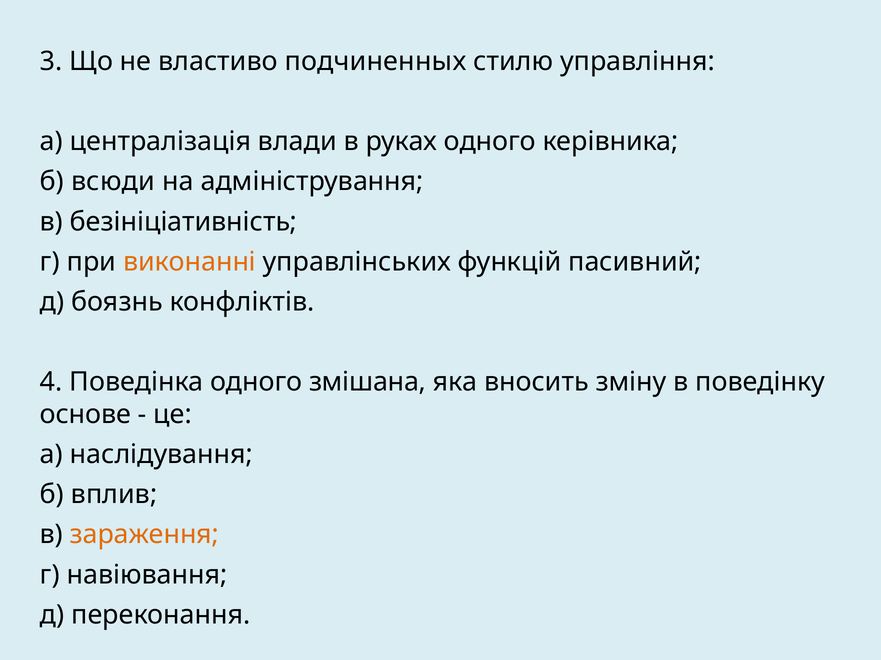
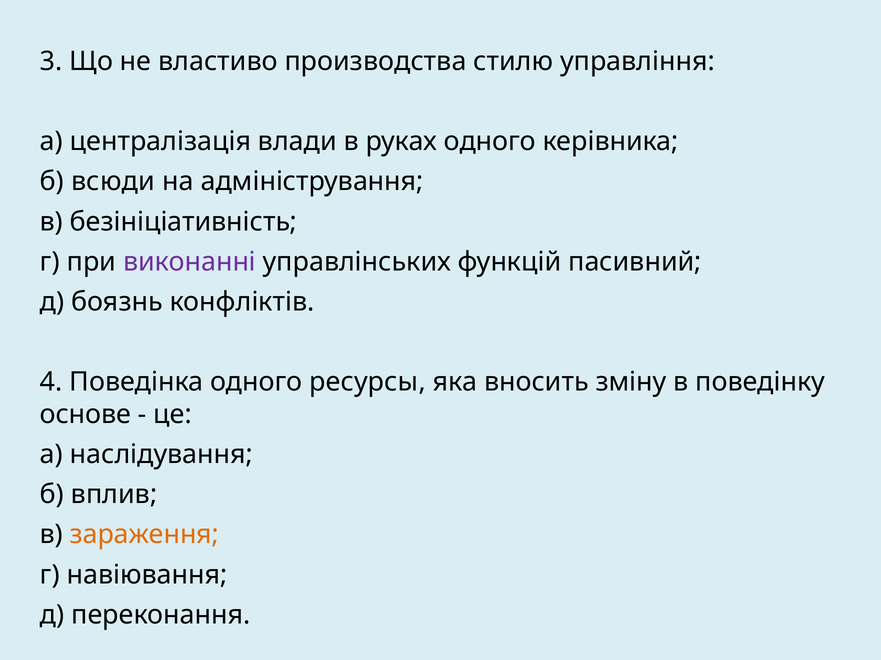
подчиненных: подчиненных -> производства (375, 61)
виконанні colour: orange -> purple (189, 262)
змішана: змішана -> ресурсы (367, 382)
